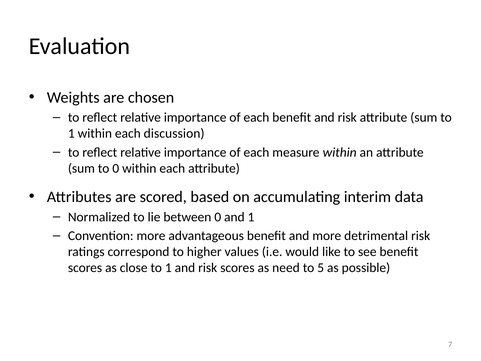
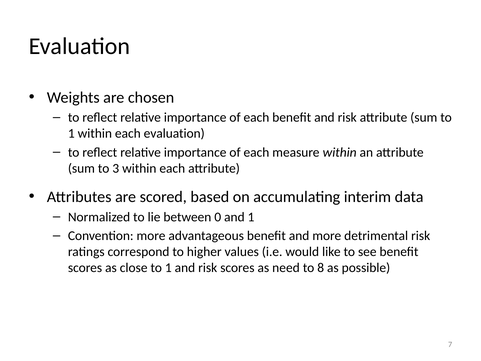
each discussion: discussion -> evaluation (174, 133)
to 0: 0 -> 3 (116, 168)
5: 5 -> 8 (321, 268)
